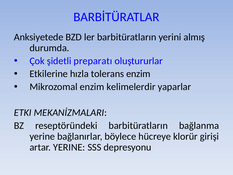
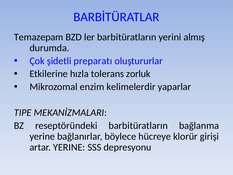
Anksiyetede: Anksiyetede -> Temazepam (39, 37)
tolerans enzim: enzim -> zorluk (138, 74)
ETKI: ETKI -> TIPE (23, 112)
